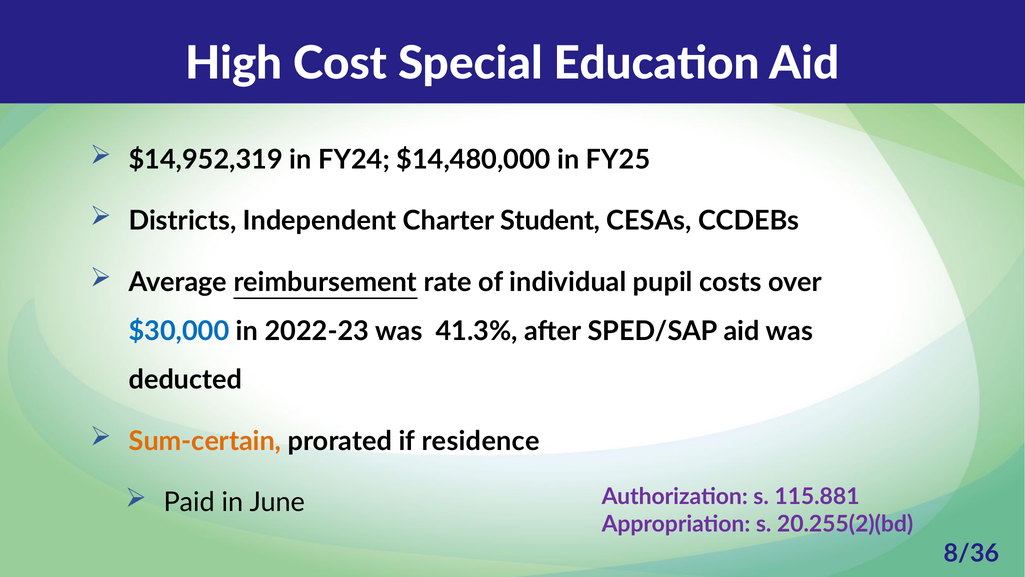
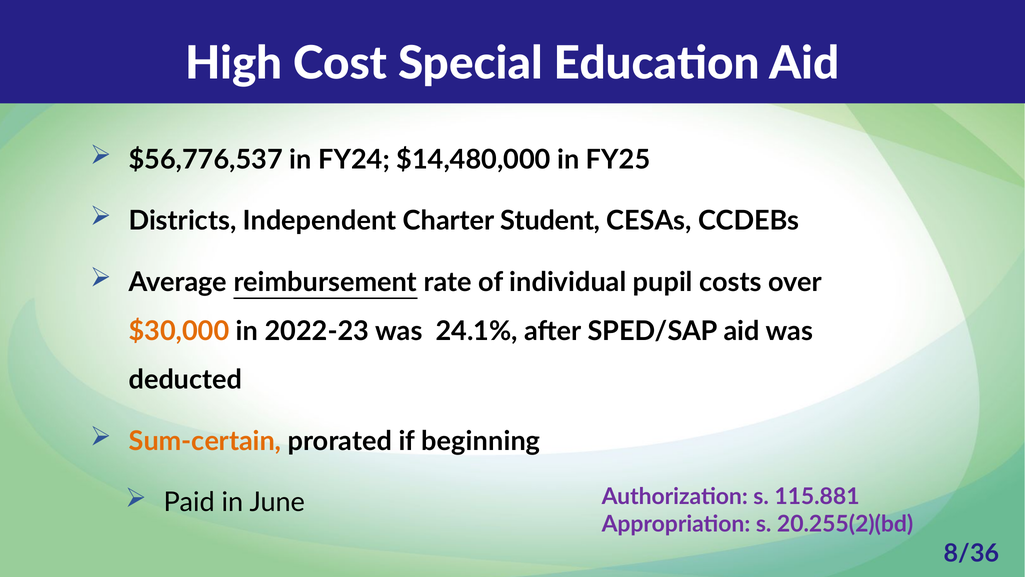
$14,952,319: $14,952,319 -> $56,776,537 (206, 160)
$30,000 colour: blue -> orange (179, 331)
41.3%: 41.3% -> 24.1% (477, 331)
residence: residence -> beginning (481, 441)
